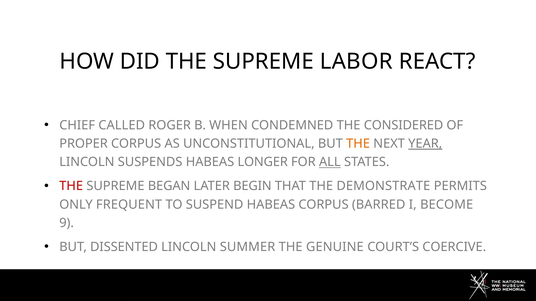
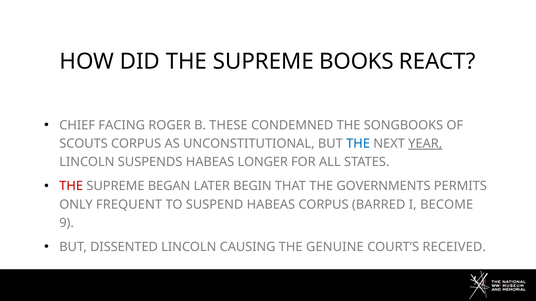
LABOR: LABOR -> BOOKS (356, 61)
CALLED: CALLED -> FACING (122, 125)
WHEN: WHEN -> THESE (228, 125)
CONSIDERED: CONSIDERED -> SONGBOOKS (403, 125)
PROPER: PROPER -> SCOUTS (84, 144)
THE colour: orange -> blue (358, 144)
ALL underline: present -> none (330, 162)
DEMONSTRATE: DEMONSTRATE -> GOVERNMENTS (383, 186)
SUMMER: SUMMER -> CAUSING (248, 247)
COERCIVE: COERCIVE -> RECEIVED (454, 247)
